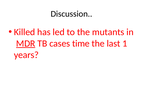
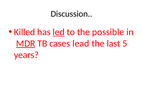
led underline: none -> present (59, 32)
mutants: mutants -> possible (108, 32)
time: time -> lead (81, 44)
1: 1 -> 5 (125, 44)
